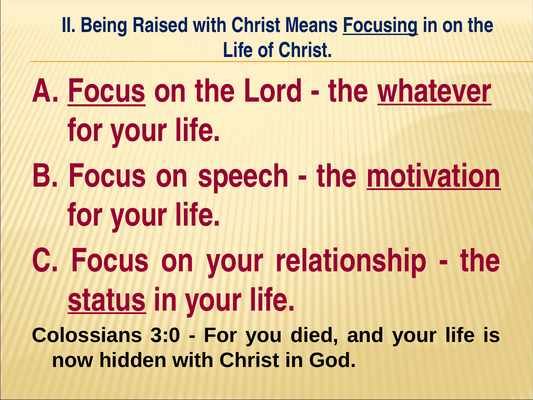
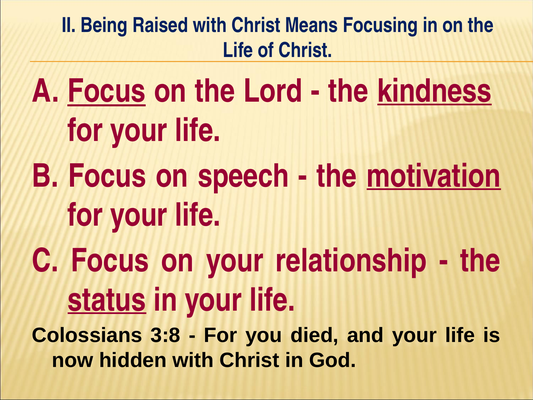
Focusing underline: present -> none (380, 25)
whatever: whatever -> kindness (434, 91)
3:0: 3:0 -> 3:8 (165, 335)
